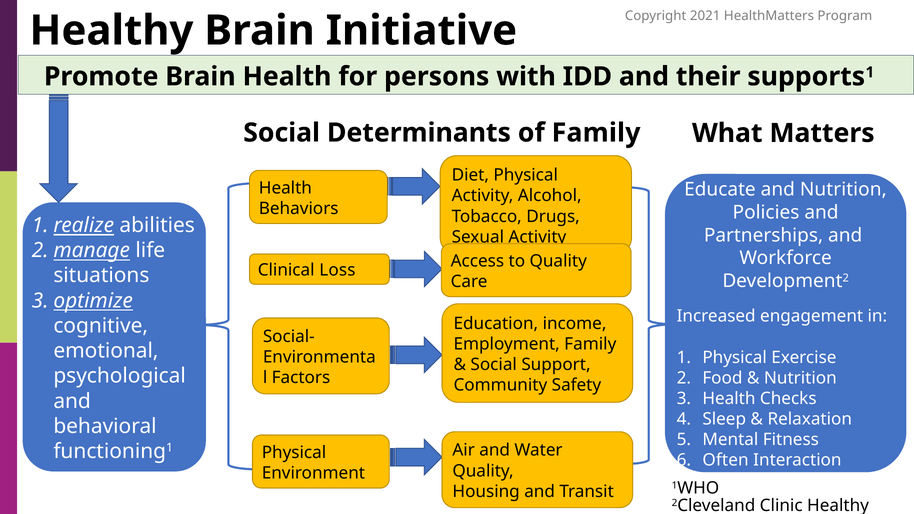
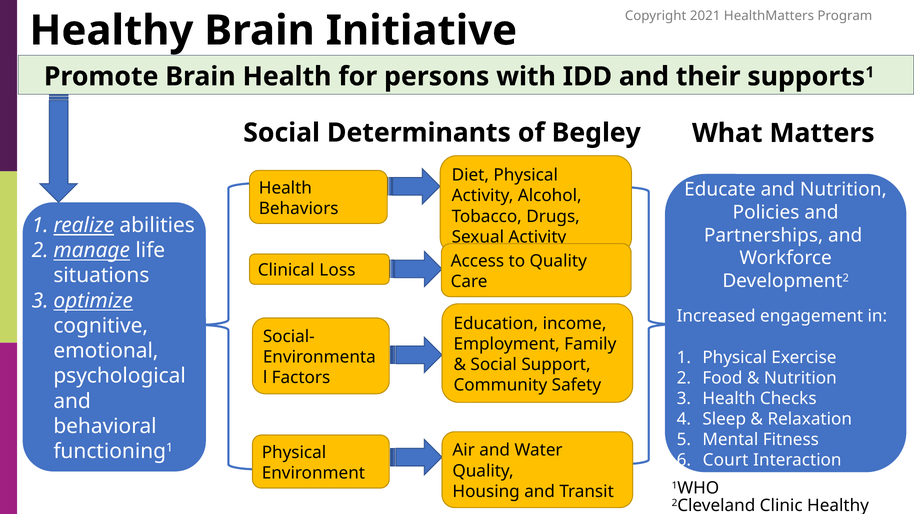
of Family: Family -> Begley (596, 133)
Often: Often -> Court (725, 460)
